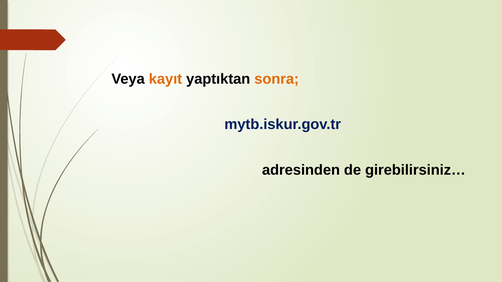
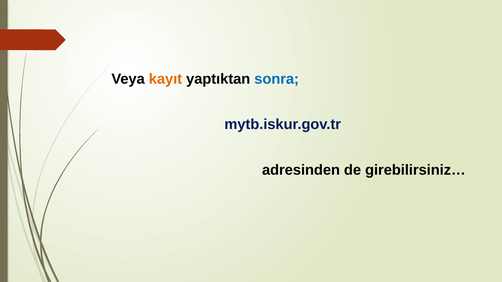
sonra colour: orange -> blue (277, 79)
